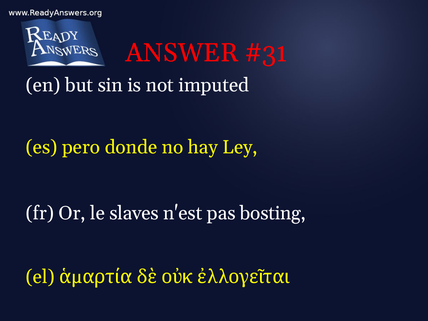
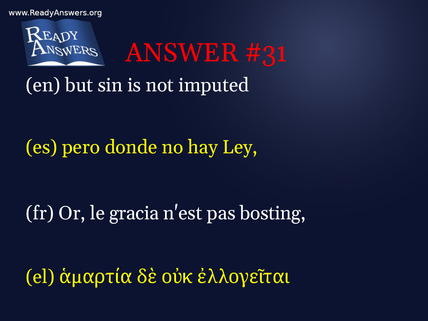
slaves: slaves -> gracia (134, 213)
